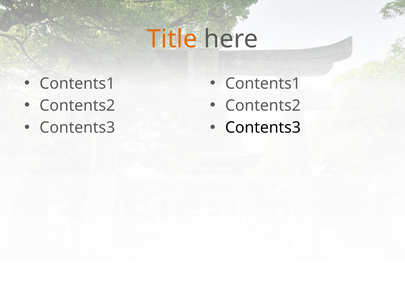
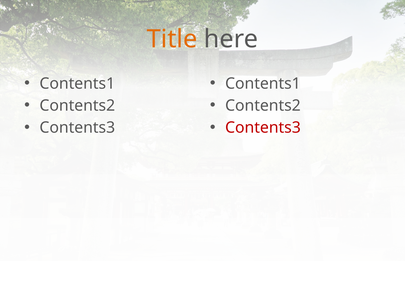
Contents3 colour: black -> red (263, 128)
